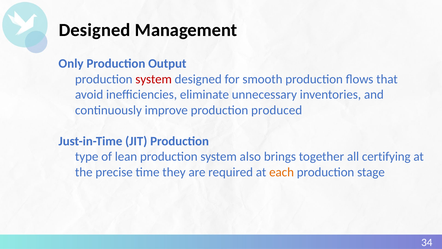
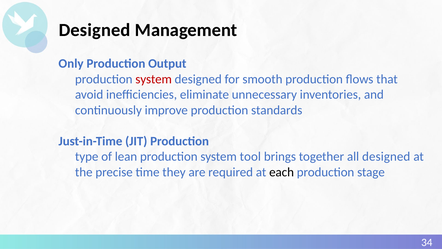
produced: produced -> standards (277, 110)
also: also -> tool (250, 156)
all certifying: certifying -> designed (386, 156)
each colour: orange -> black (282, 172)
